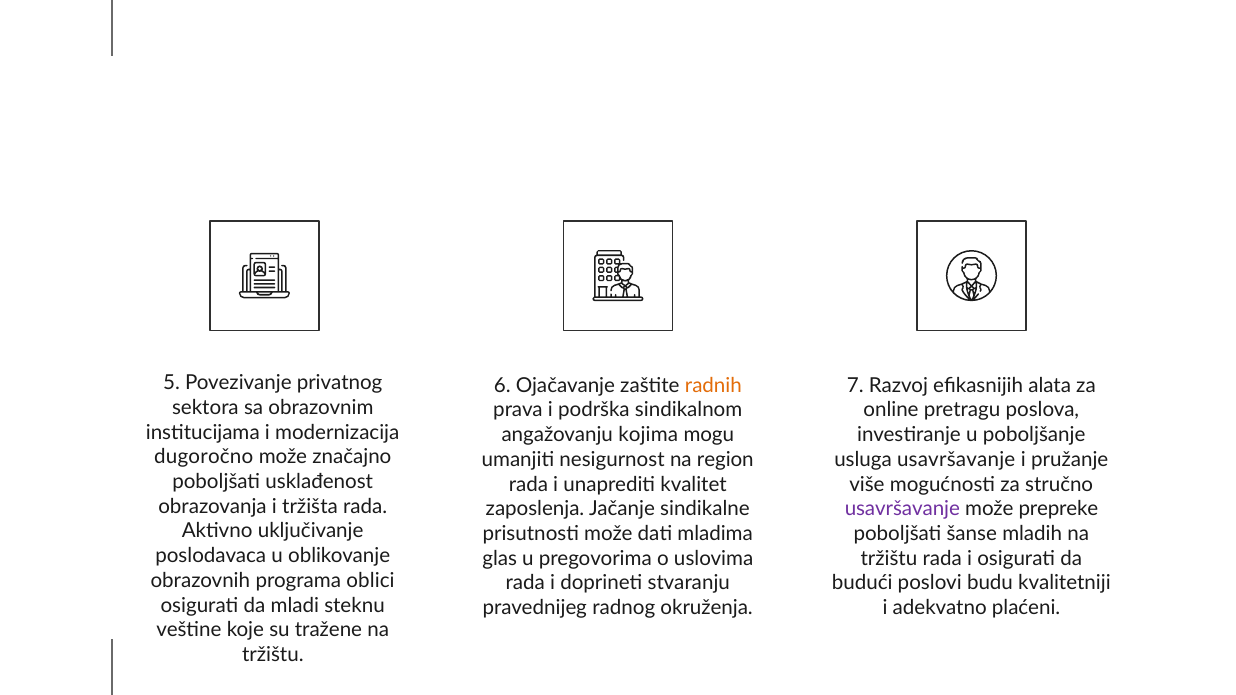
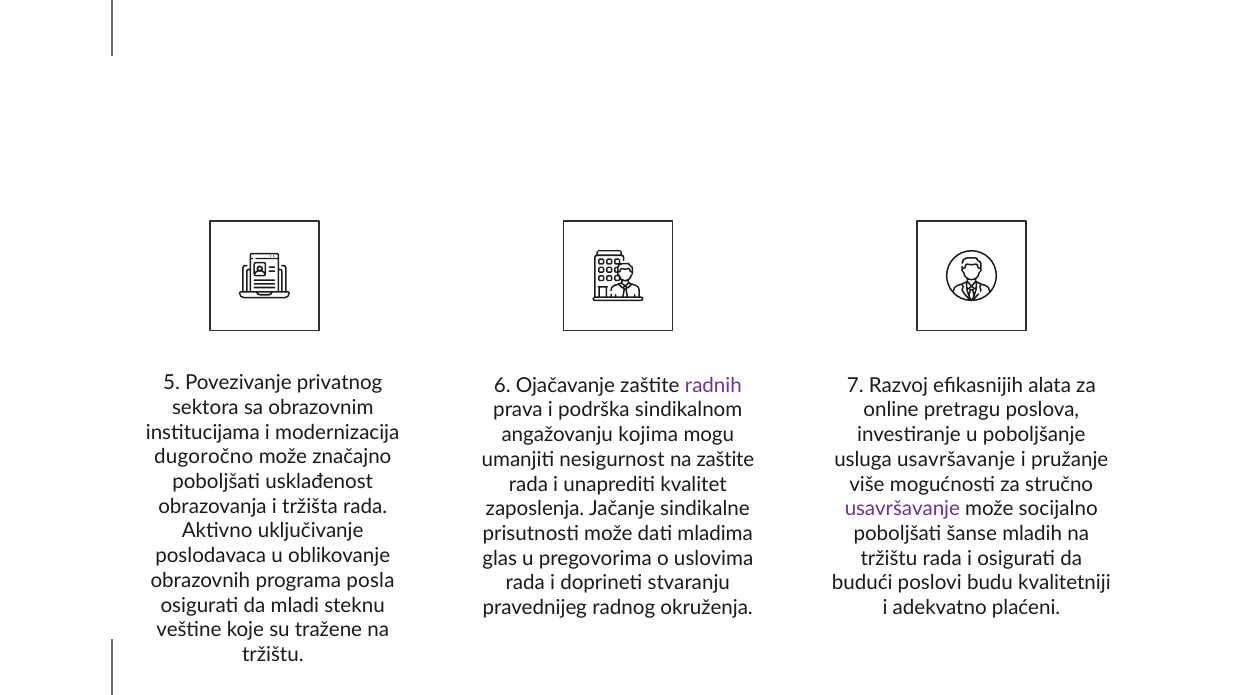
radnih colour: orange -> purple (713, 386)
na region: region -> zaštite (725, 460)
prepreke: prepreke -> socijalno (1058, 509)
oblici: oblici -> posla (370, 581)
